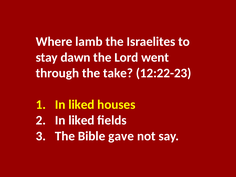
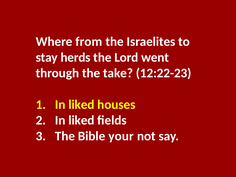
lamb: lamb -> from (89, 42)
dawn: dawn -> herds (76, 57)
gave: gave -> your (121, 136)
